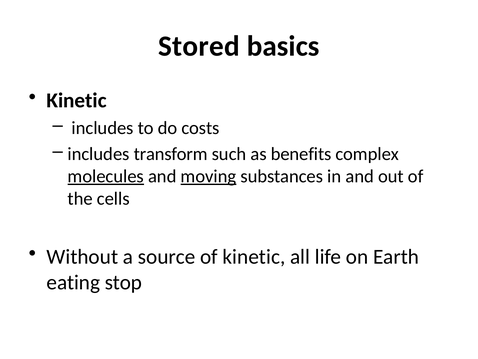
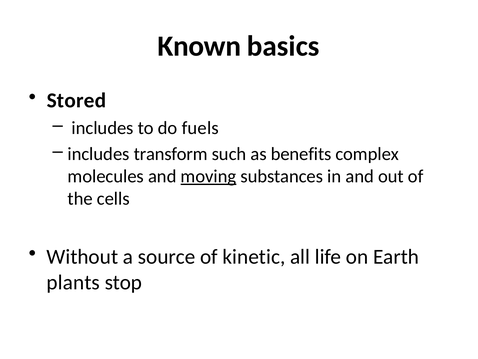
Stored: Stored -> Known (199, 46)
Kinetic: Kinetic -> Stored (76, 100)
costs: costs -> fuels (200, 128)
molecules underline: present -> none (106, 176)
eating: eating -> plants (73, 282)
